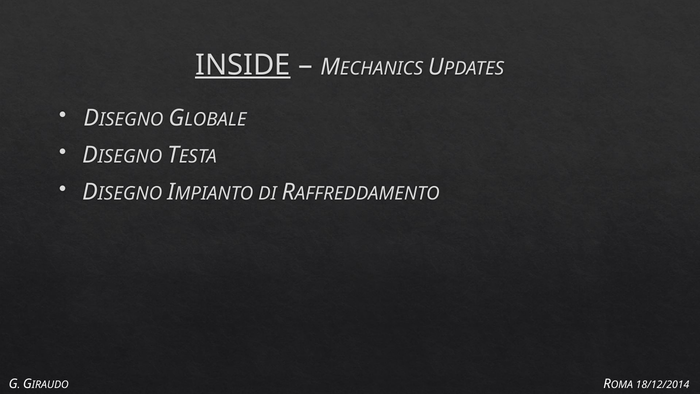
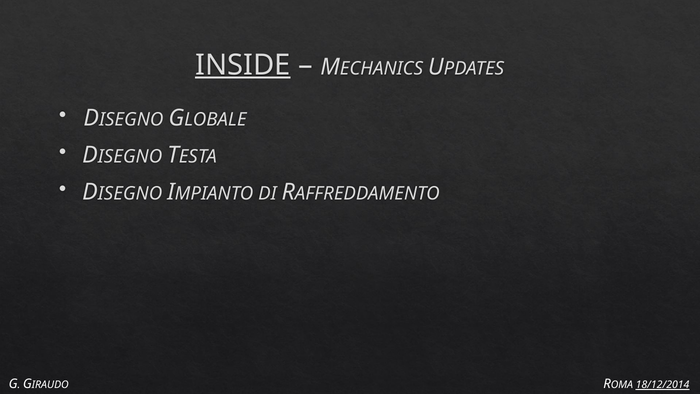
18/12/2014 underline: none -> present (663, 385)
